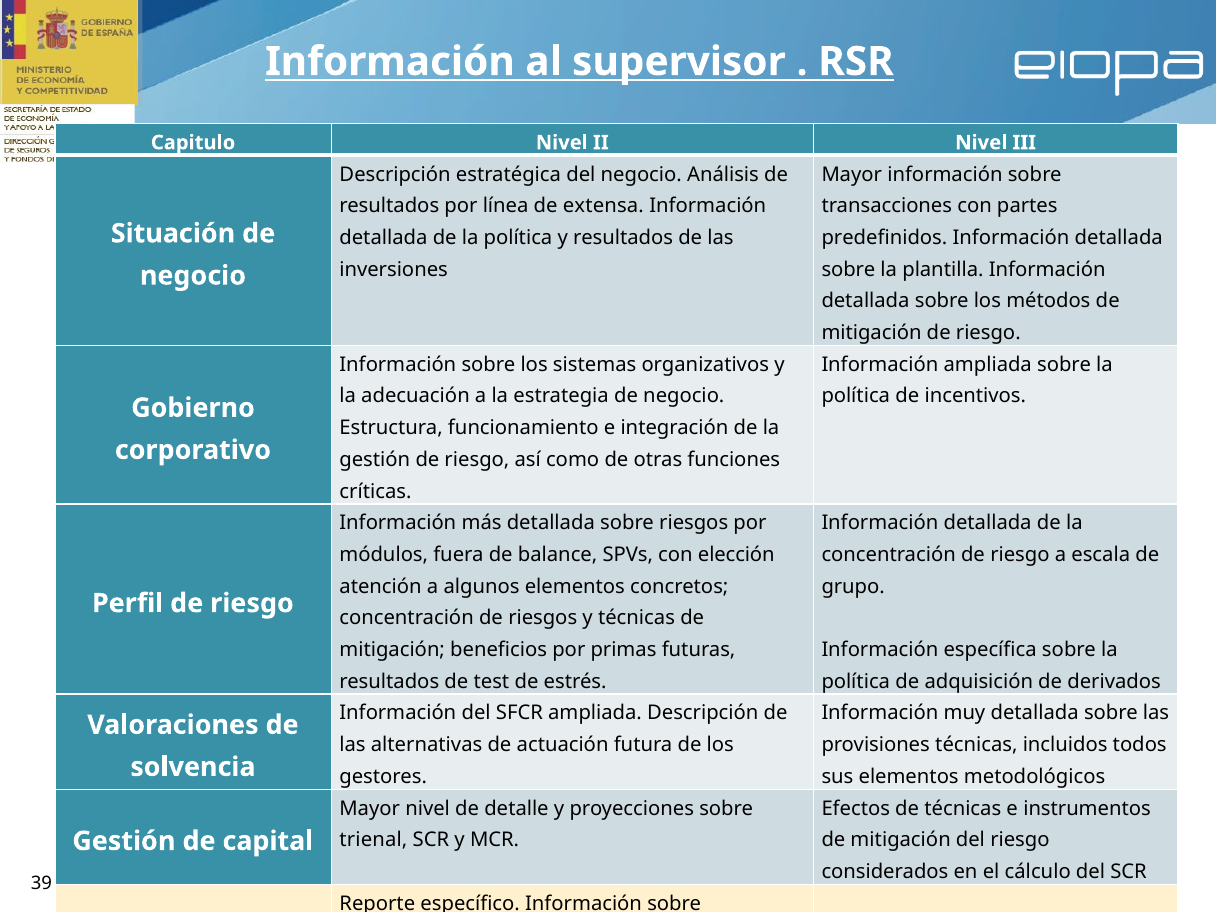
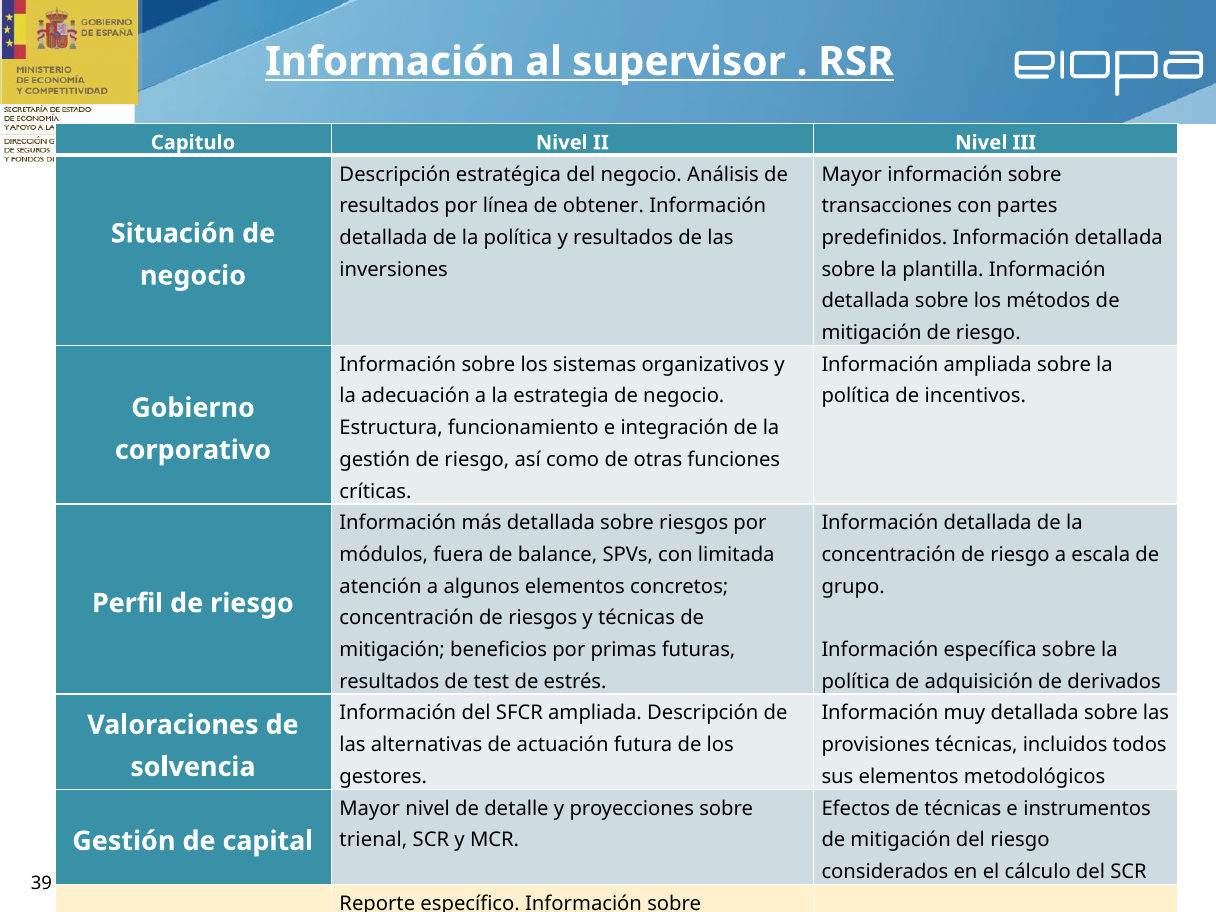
extensa: extensa -> obtener (603, 206)
elección: elección -> limitada (736, 555)
